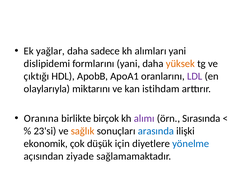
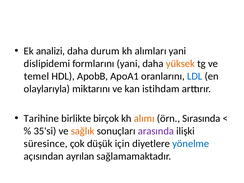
yağlar: yağlar -> analizi (50, 51)
sadece: sadece -> durum (105, 51)
çıktığı: çıktığı -> temel (36, 76)
LDL colour: purple -> blue (195, 76)
Oranına: Oranına -> Tarihine (41, 118)
alımı colour: purple -> orange (144, 118)
23'si: 23'si -> 35'si (45, 131)
arasında colour: blue -> purple (156, 131)
ekonomik: ekonomik -> süresince (46, 144)
ziyade: ziyade -> ayrılan (80, 156)
